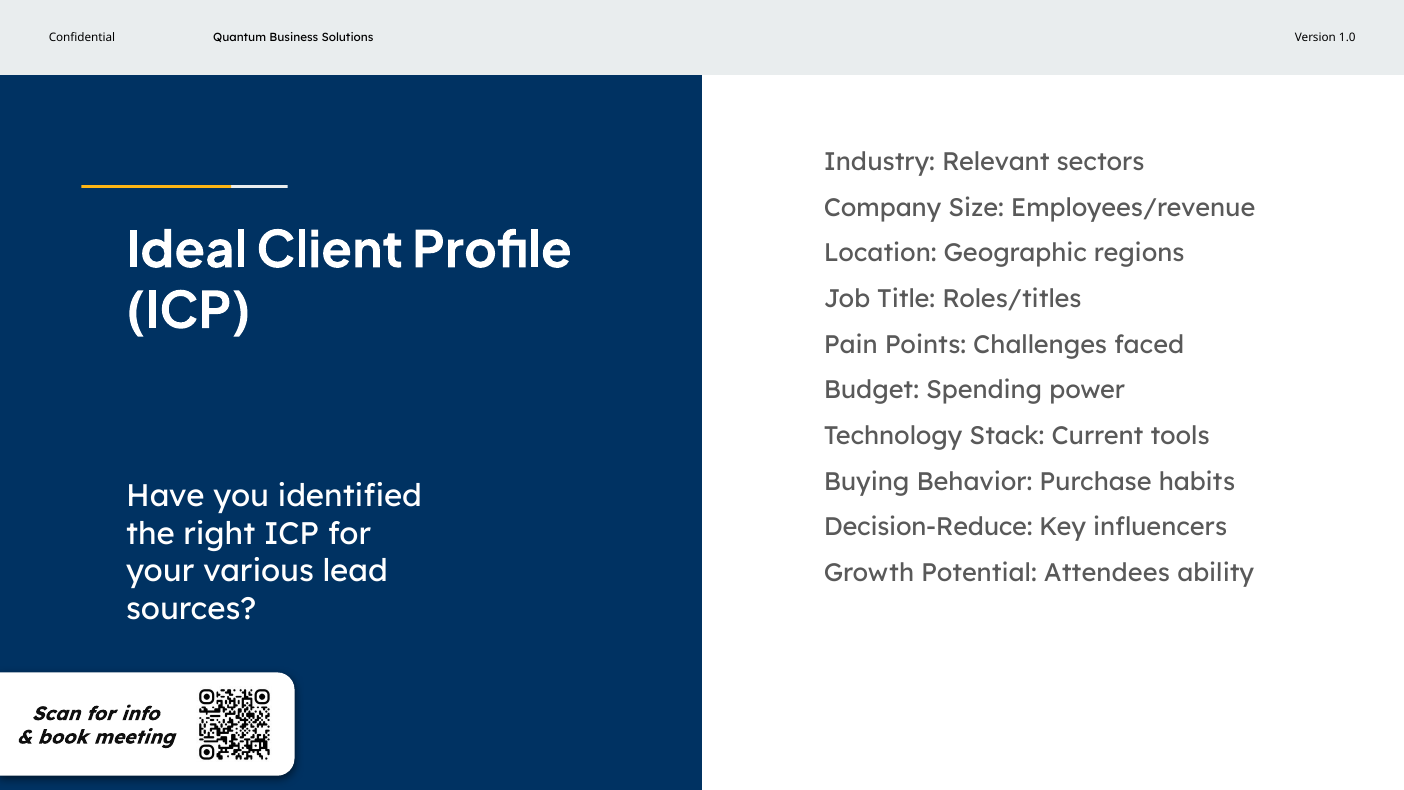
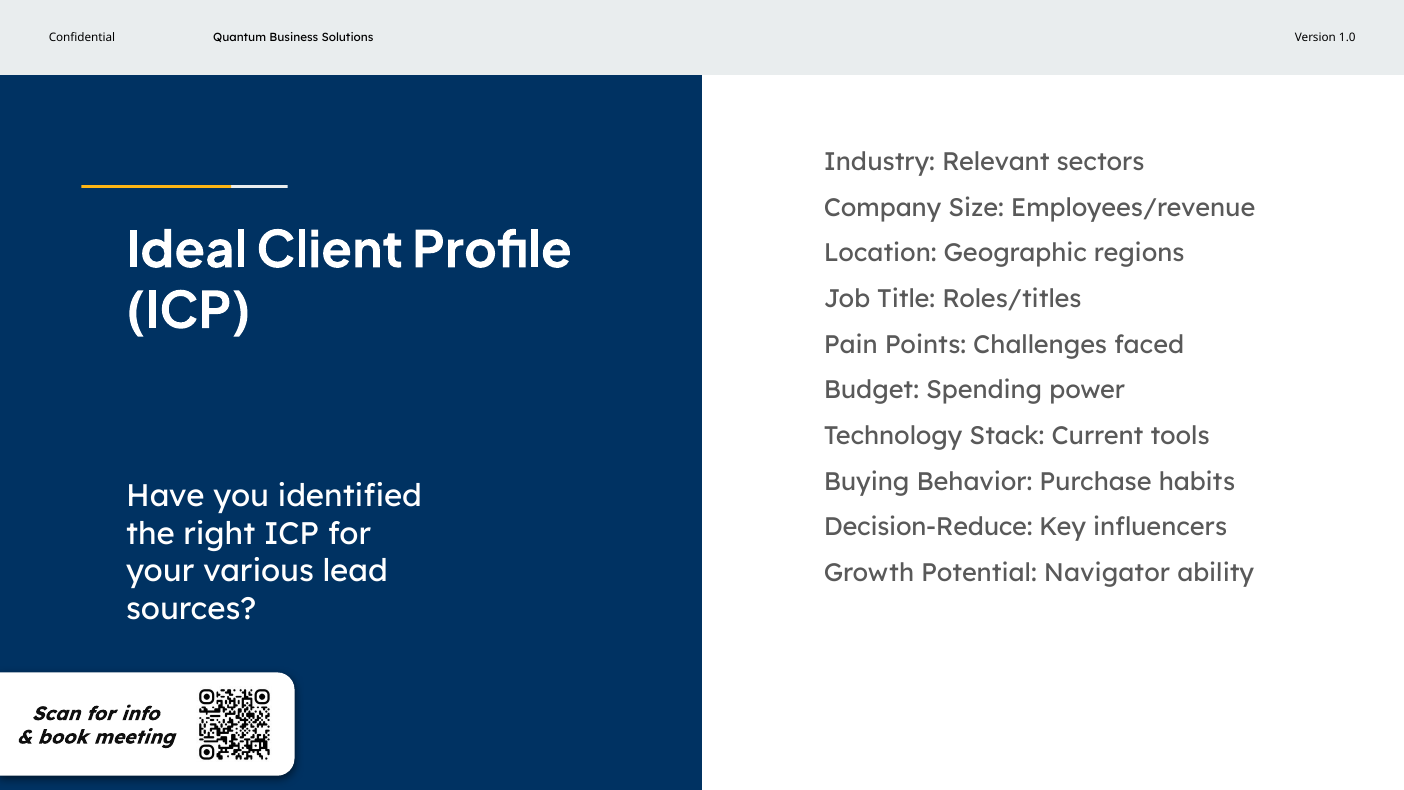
Attendees: Attendees -> Navigator (1107, 573)
